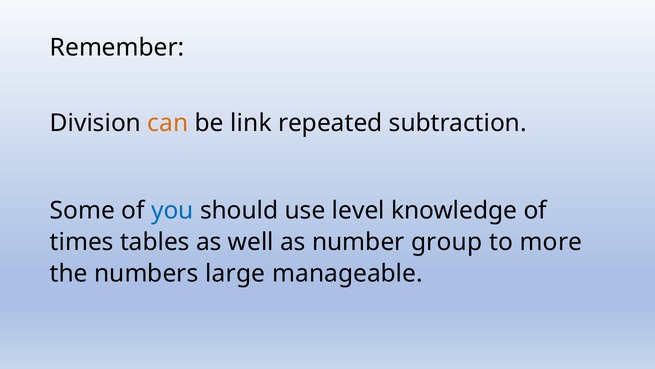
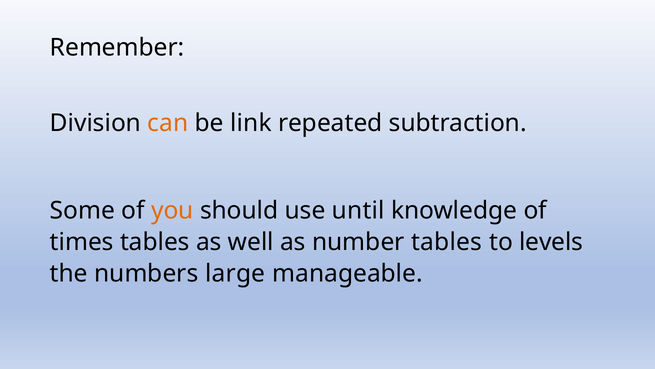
you colour: blue -> orange (172, 210)
level: level -> until (358, 210)
number group: group -> tables (447, 242)
more: more -> levels (551, 242)
